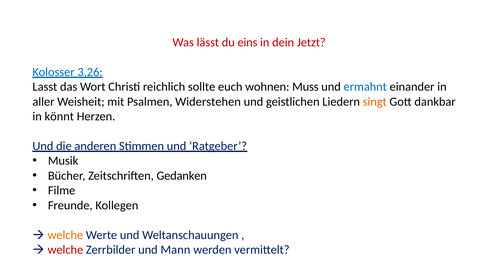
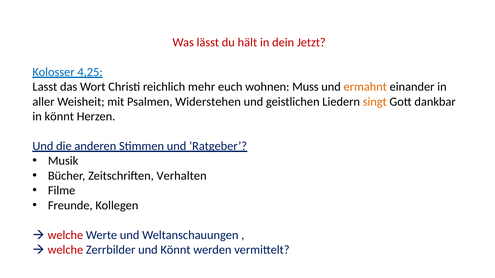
eins: eins -> hält (247, 42)
3,26: 3,26 -> 4,25 (90, 72)
sollte: sollte -> mehr (202, 87)
ermahnt colour: blue -> orange (365, 87)
Gedanken: Gedanken -> Verhalten (182, 176)
welche colour: orange -> red (65, 235)
und Mann: Mann -> Könnt (176, 250)
